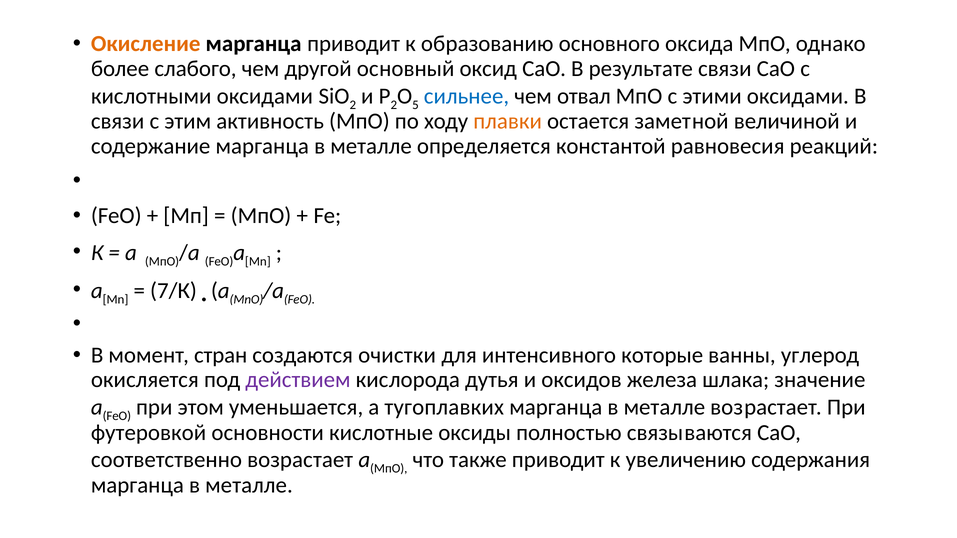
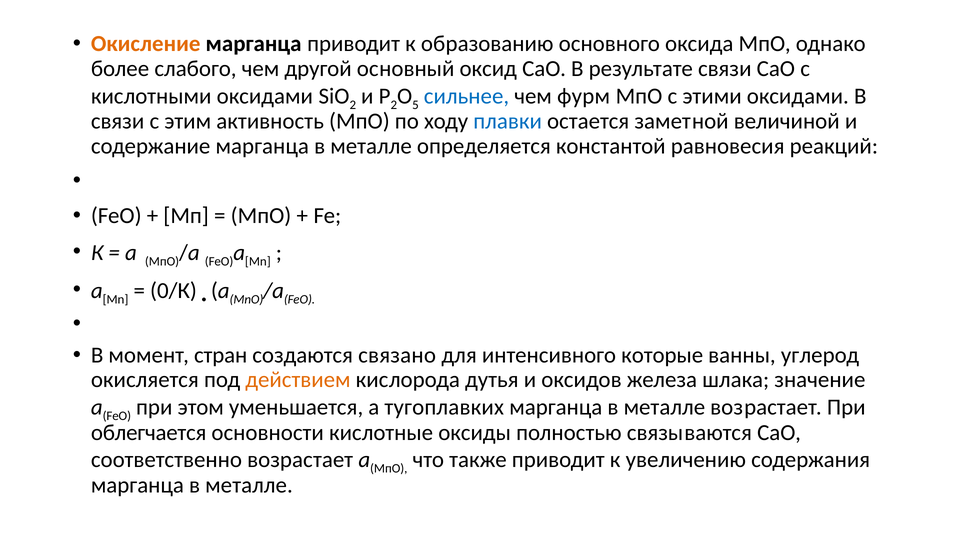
отвал: отвал -> фурм (584, 96)
плавки colour: orange -> blue (508, 121)
7/К: 7/К -> 0/К (173, 291)
очистки: очистки -> связано (397, 355)
действием colour: purple -> orange (298, 380)
футеровкой: футеровкой -> облегчается (149, 433)
